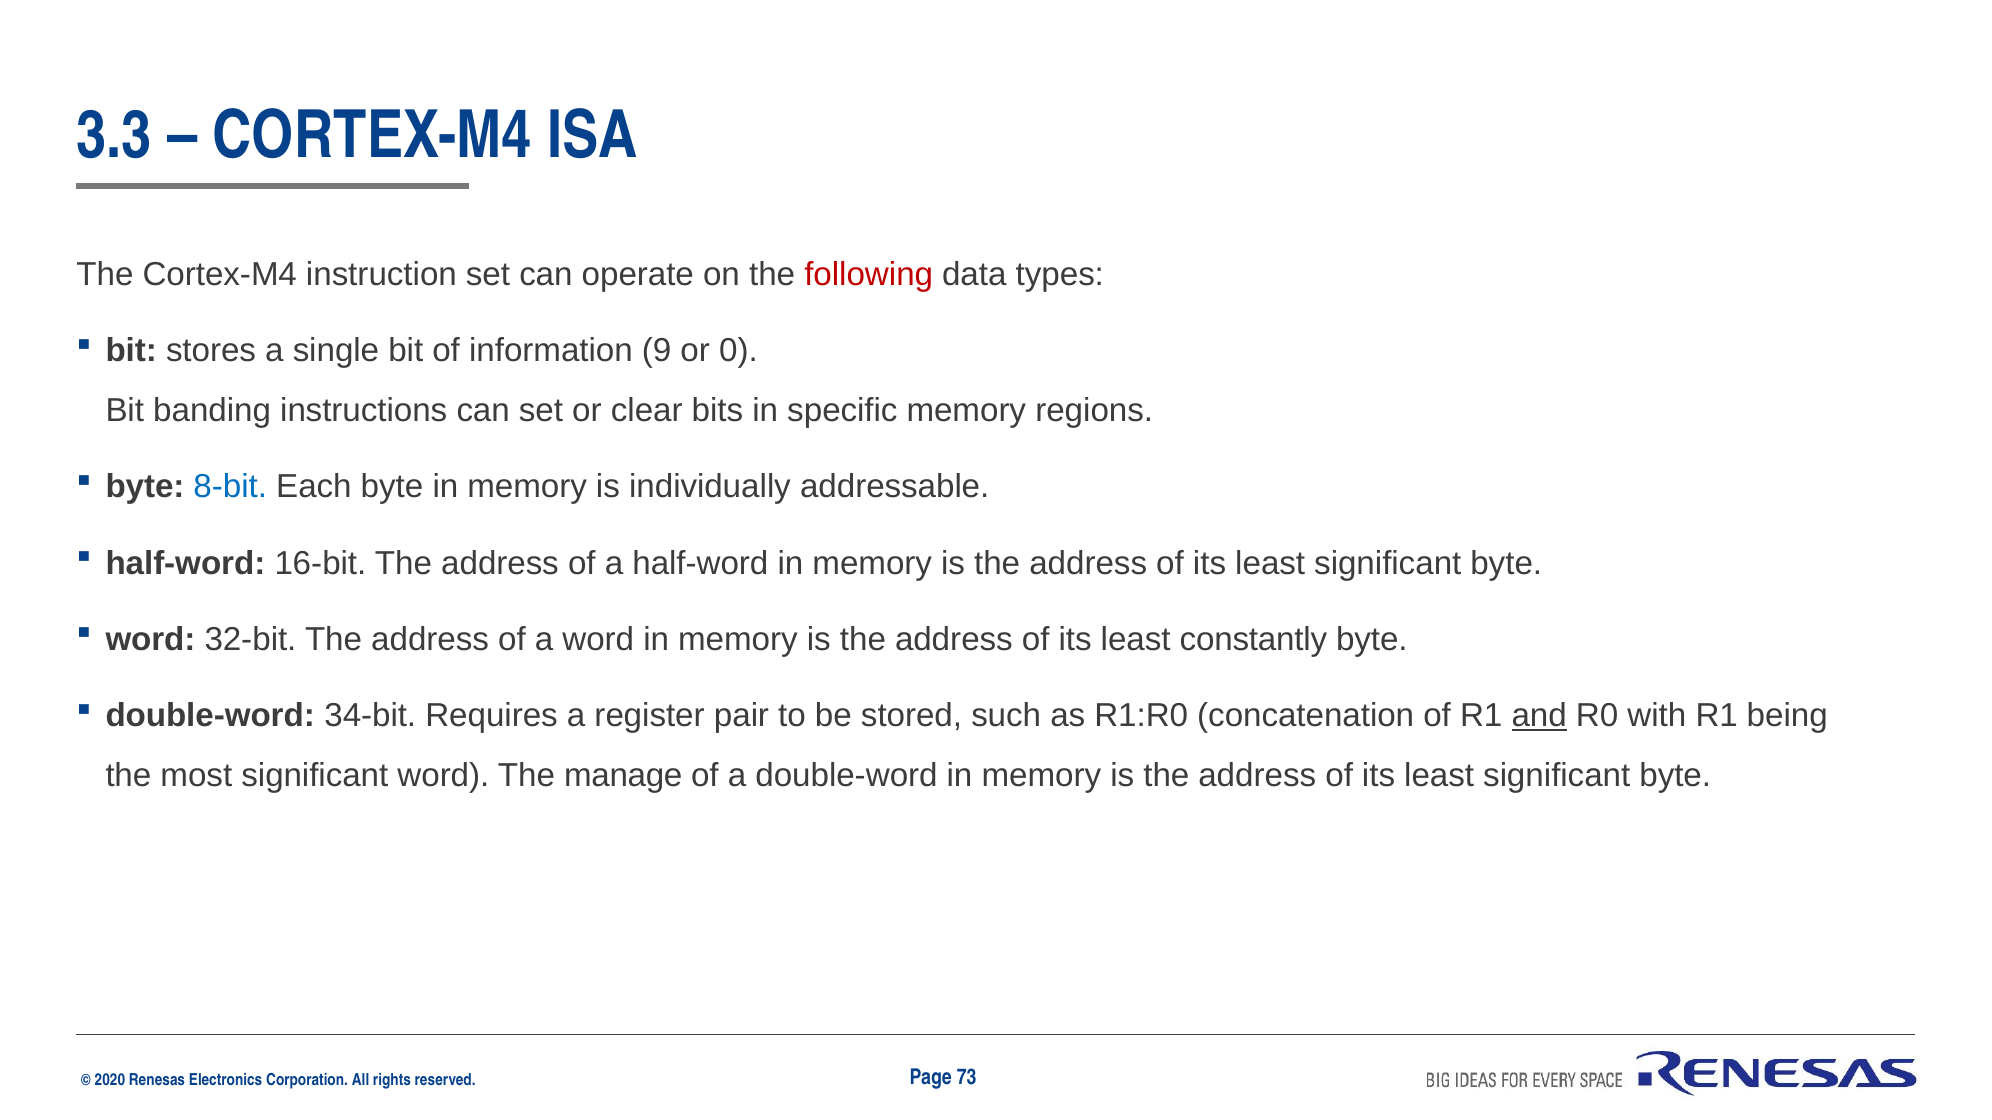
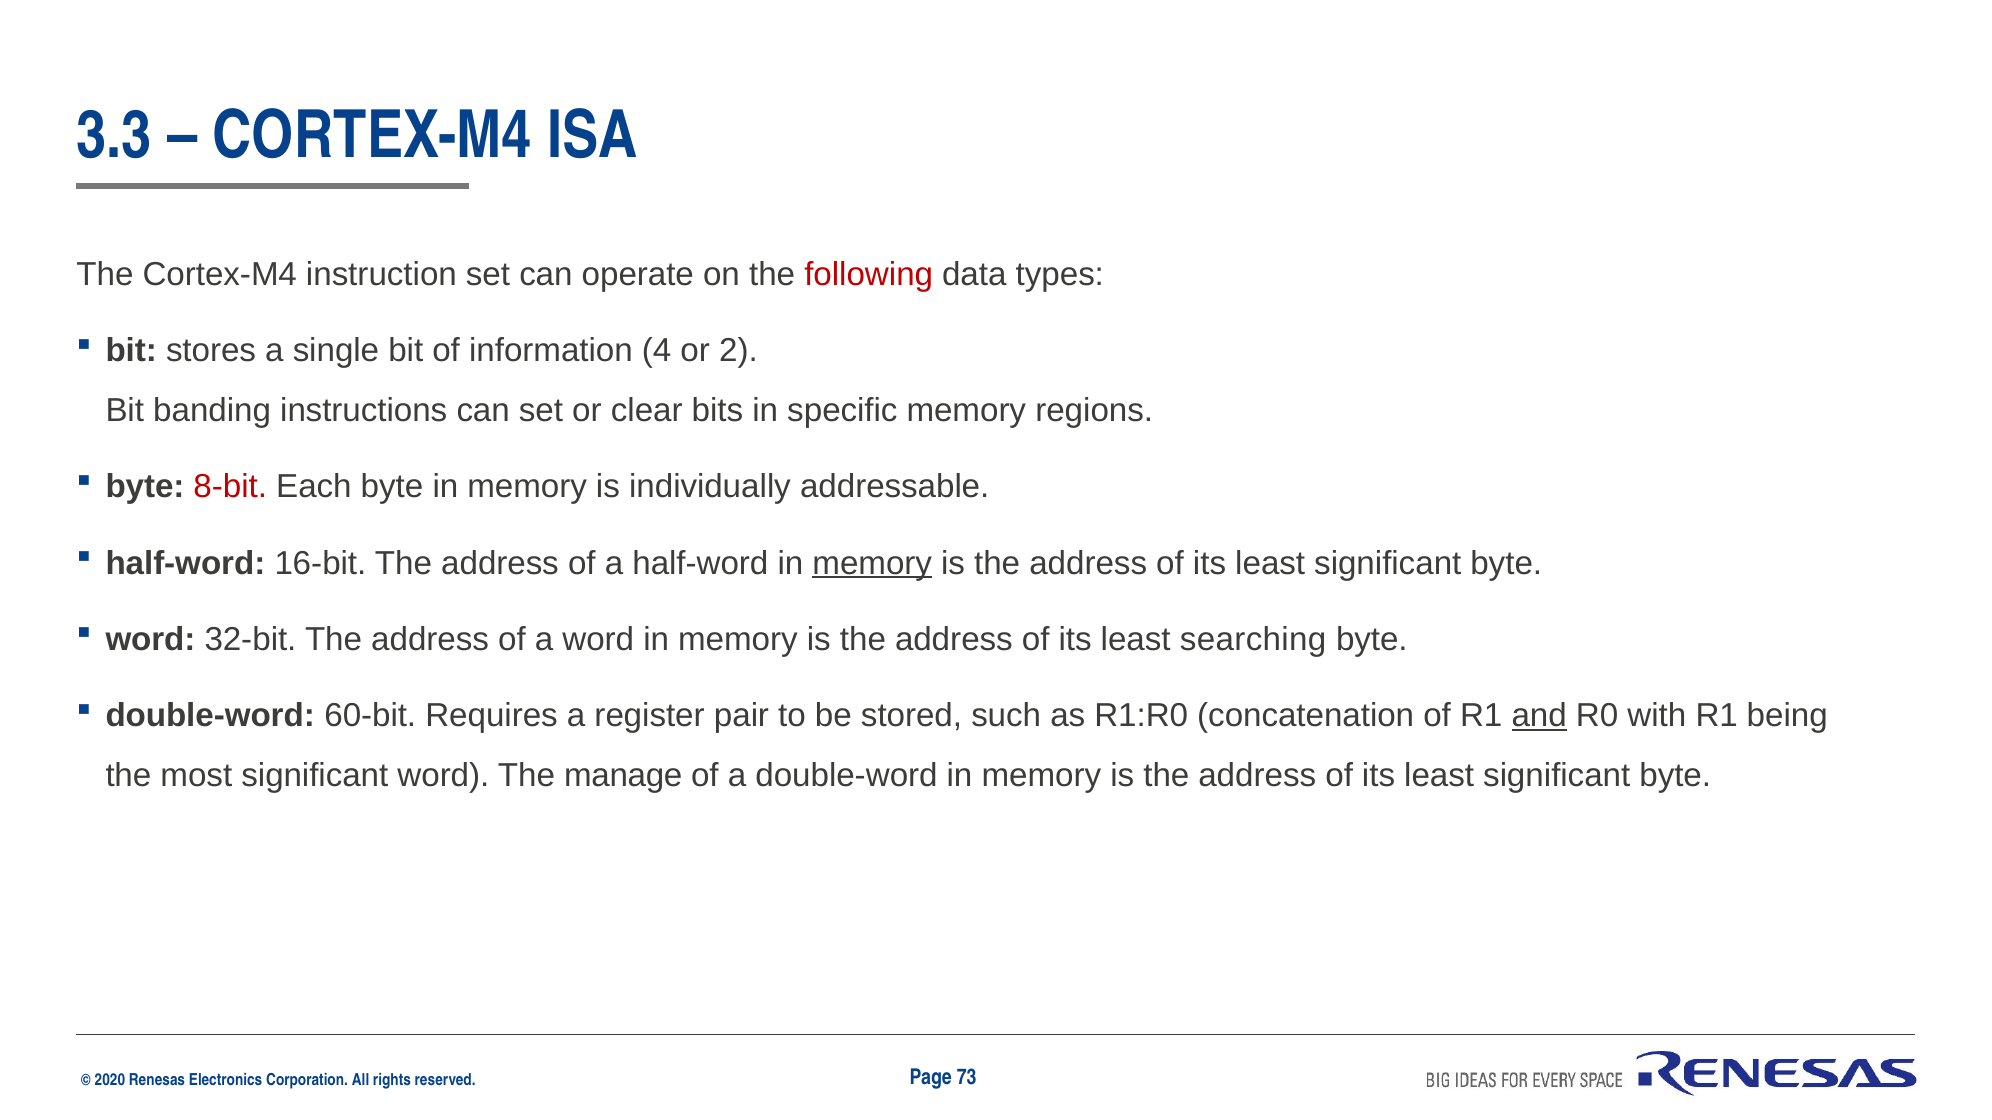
9: 9 -> 4 (657, 351)
0: 0 -> 2 (738, 351)
8-bit colour: blue -> red (230, 487)
memory underline: none -> present (872, 563)
constantly: constantly -> searching (1253, 640)
34-bit: 34-bit -> 60-bit (370, 716)
